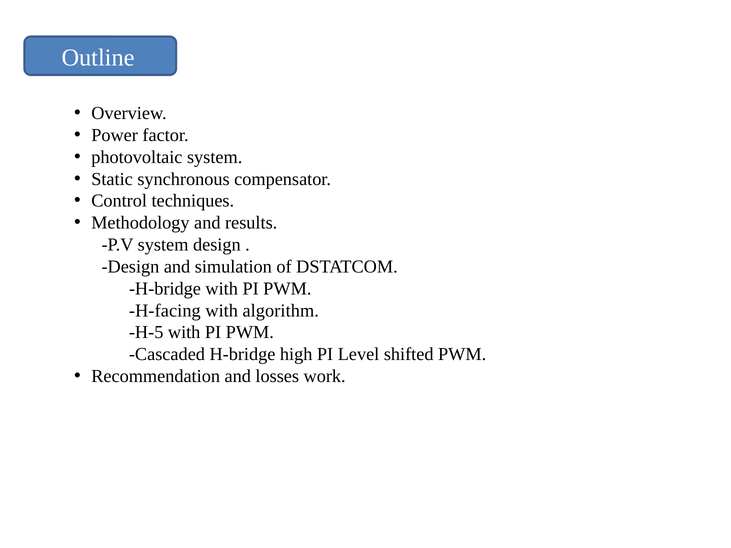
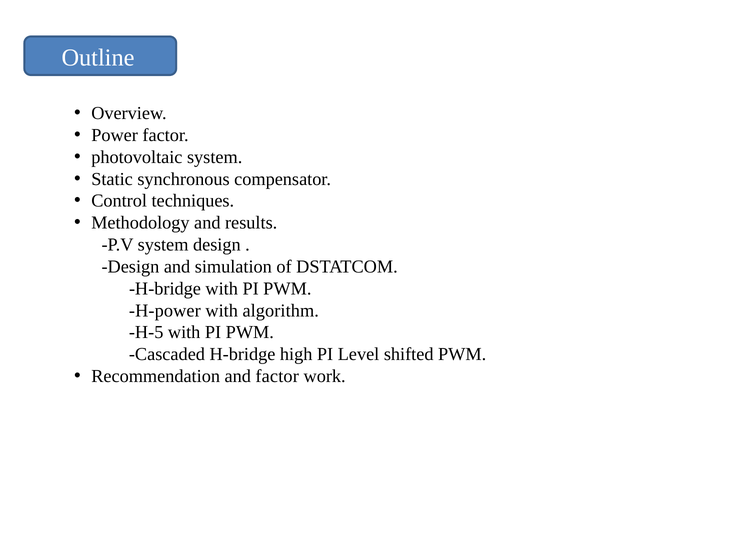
H-facing: H-facing -> H-power (165, 311)
and losses: losses -> factor (277, 376)
